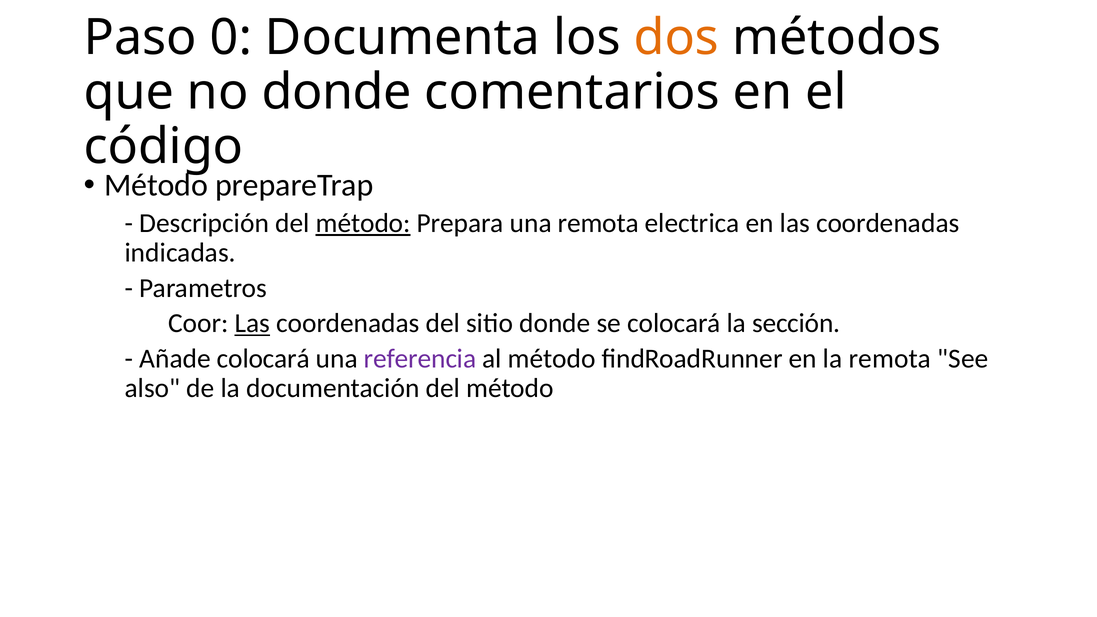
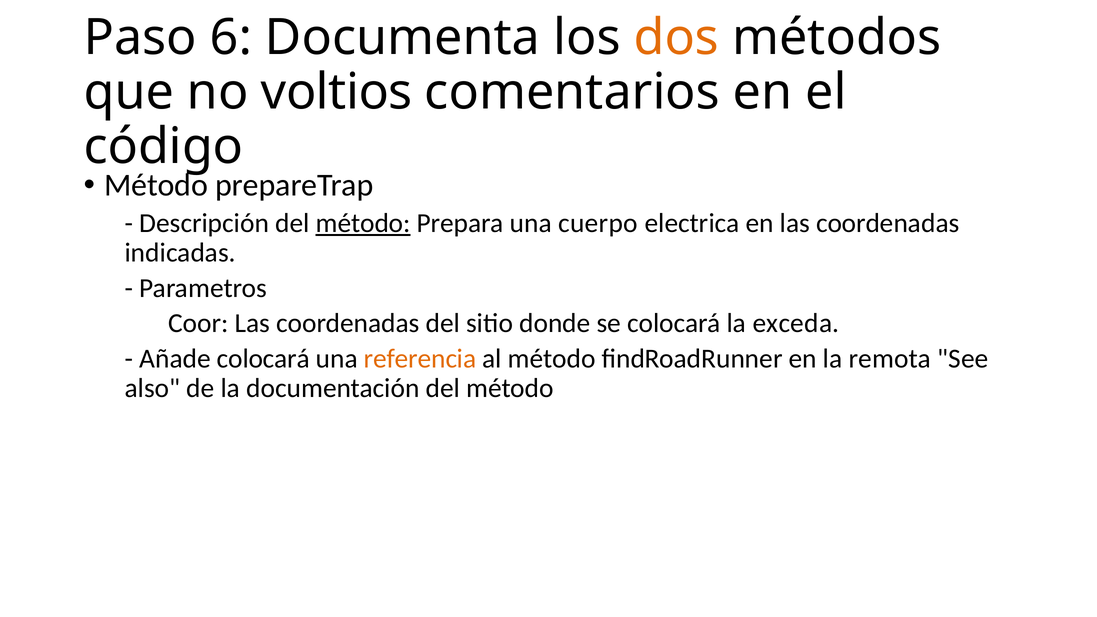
0: 0 -> 6 (231, 38)
no donde: donde -> voltios (337, 92)
una remota: remota -> cuerpo (598, 223)
Las underline: present -> none (252, 323)
sección: sección -> exceda (796, 323)
referencia colour: purple -> orange (420, 359)
